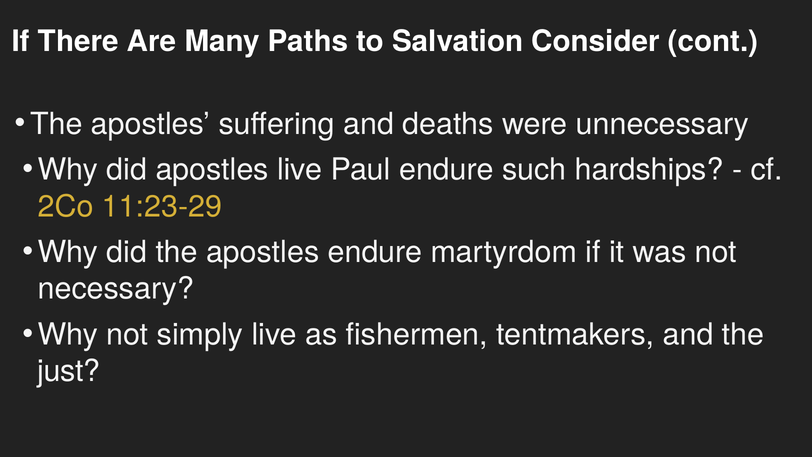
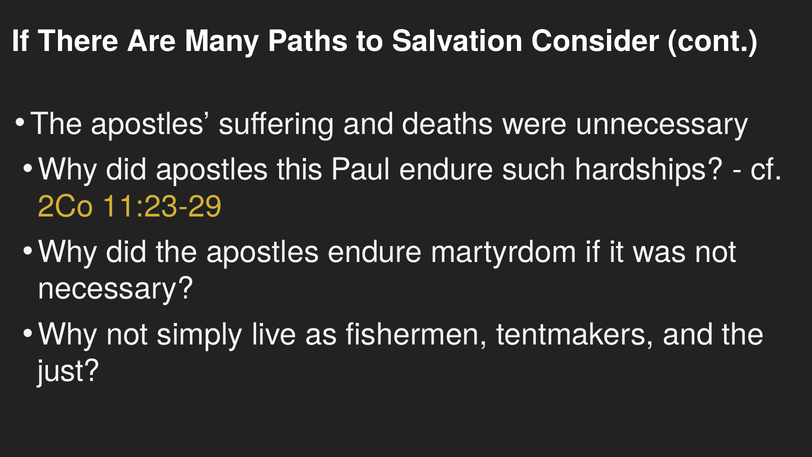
apostles live: live -> this (300, 170)
